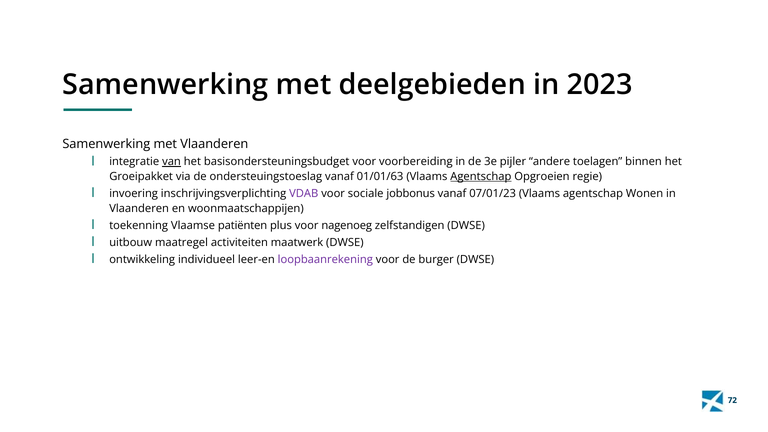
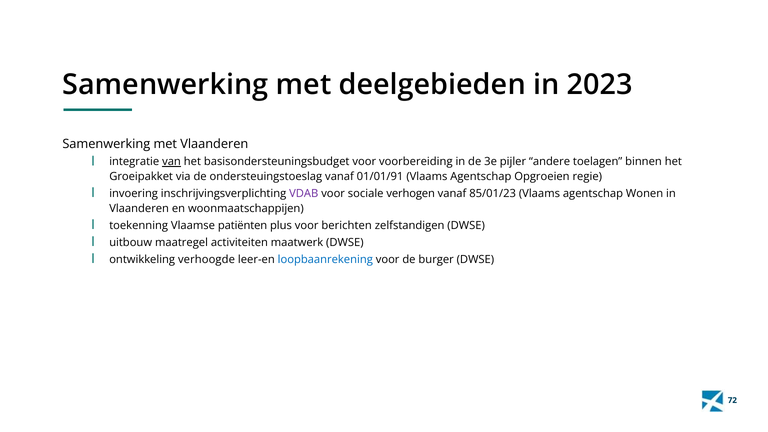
01/01/63: 01/01/63 -> 01/01/91 (380, 176)
Agentschap underline: present -> none (481, 176)
jobbonus: jobbonus -> verhogen (411, 194)
07/01/23: 07/01/23 -> 85/01/23 (493, 194)
nagenoeg: nagenoeg -> berichten (347, 225)
individueel: individueel -> verhoogde (206, 259)
loopbaanrekening colour: purple -> blue (325, 259)
